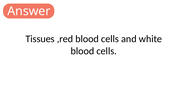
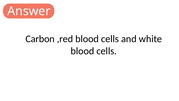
Tissues: Tissues -> Carbon (40, 39)
